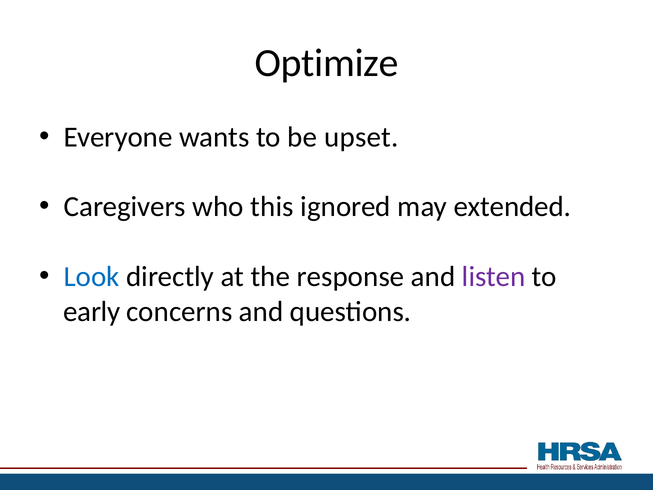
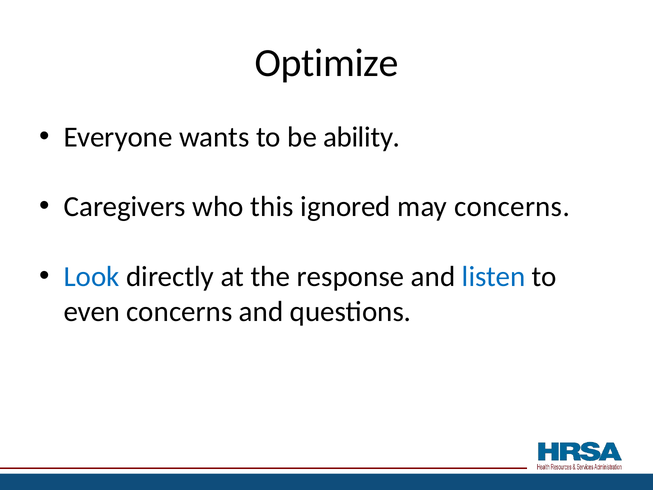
upset: upset -> ability (362, 137)
may extended: extended -> concerns (512, 207)
listen colour: purple -> blue (494, 276)
early: early -> even (92, 311)
